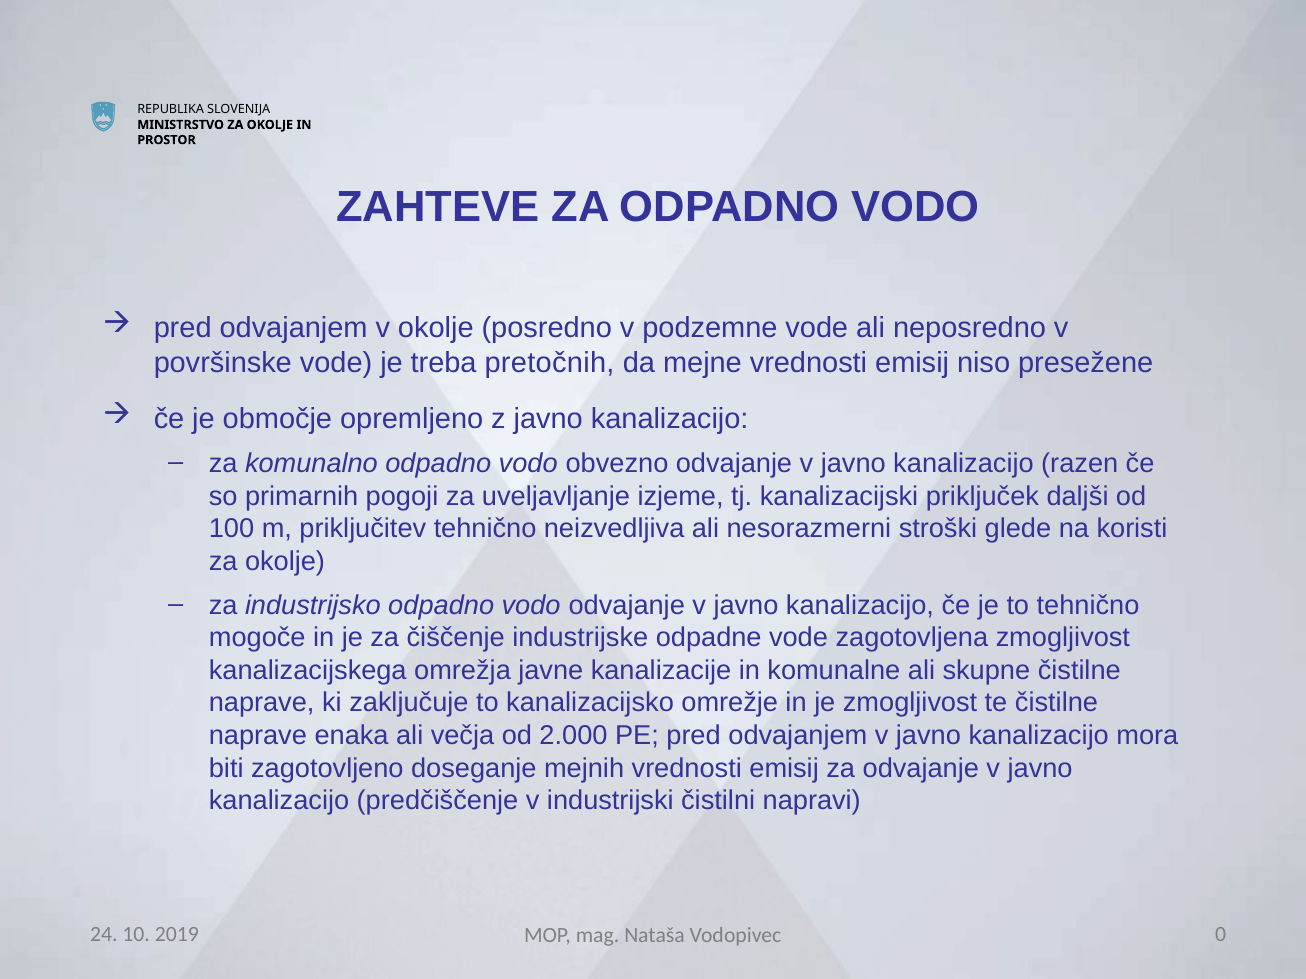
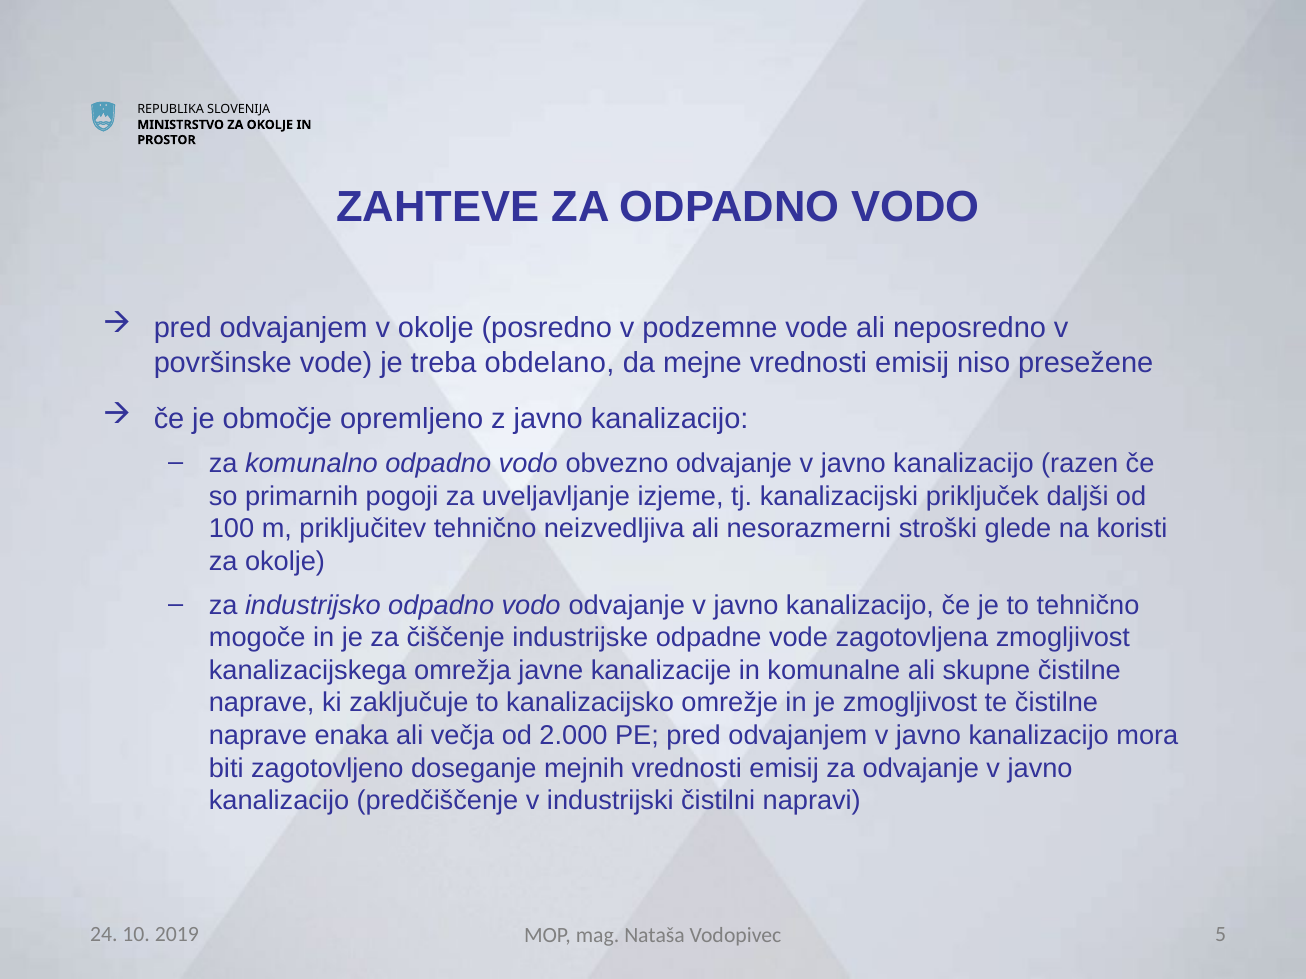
pretočnih: pretočnih -> obdelano (550, 363)
0: 0 -> 5 (1221, 935)
